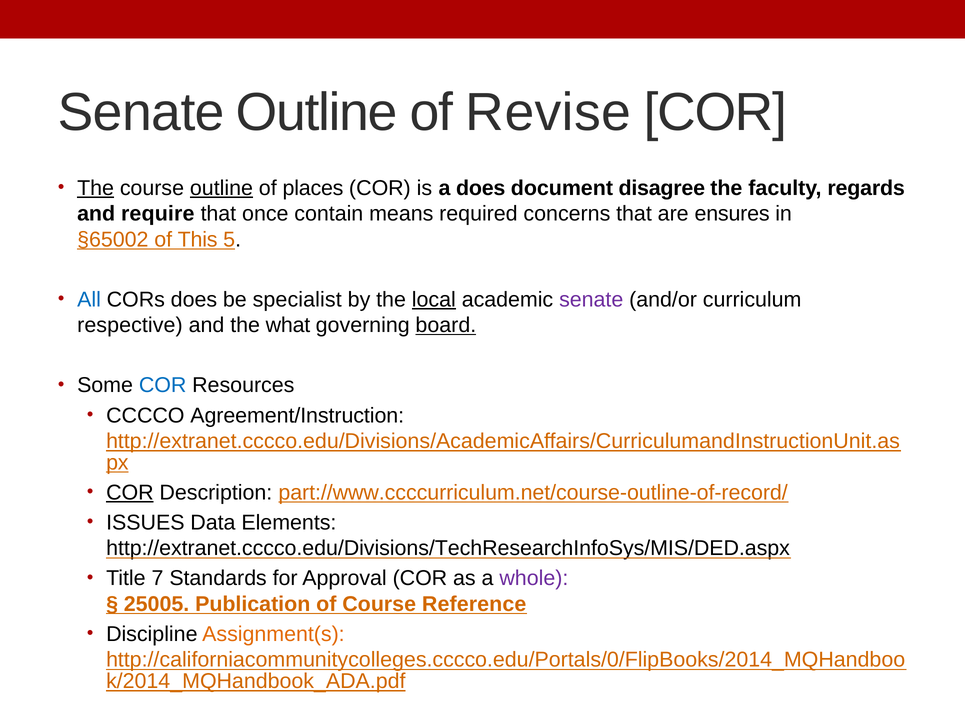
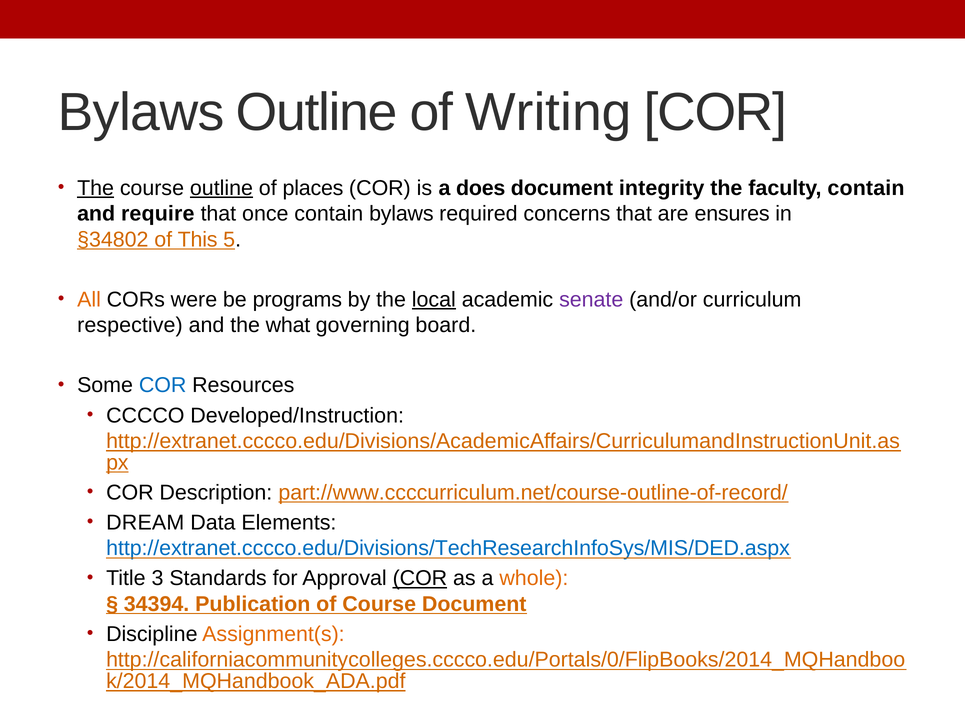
Senate: Senate -> Bylaws (141, 112)
Revise: Revise -> Writing (549, 112)
disagree: disagree -> integrity (662, 188)
faculty regards: regards -> contain (866, 188)
contain means: means -> bylaws (401, 214)
§65002: §65002 -> §34802 (113, 239)
All colour: blue -> orange (89, 300)
CORs does: does -> were (194, 300)
specialist: specialist -> programs (297, 300)
board underline: present -> none (446, 325)
Agreement/Instruction: Agreement/Instruction -> Developed/Instruction (297, 415)
COR underline: present -> none (130, 492)
ISSUES: ISSUES -> DREAM (145, 522)
http://extranet.cccco.edu/Divisions/TechResearchInfoSys/MIS/DED.aspx colour: black -> blue (448, 548)
7: 7 -> 3 (158, 578)
COR underline: none -> present (420, 578)
whole colour: purple -> orange (534, 578)
25005: 25005 -> 34394 (157, 604)
Course Reference: Reference -> Document (474, 604)
